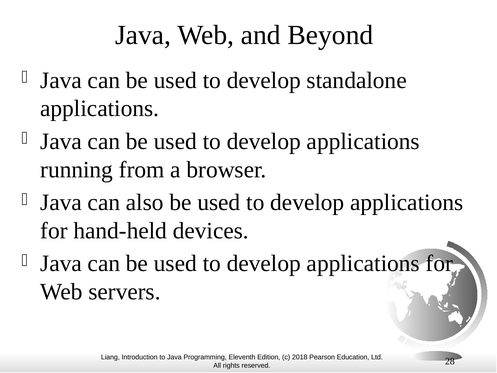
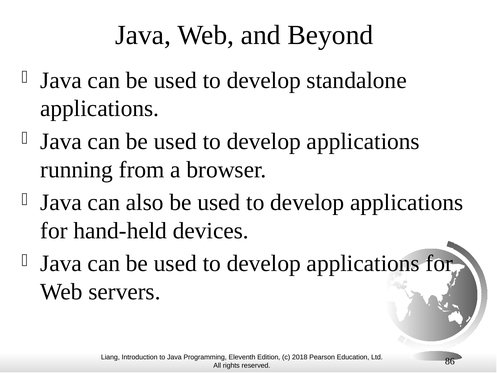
28: 28 -> 86 (450, 361)
